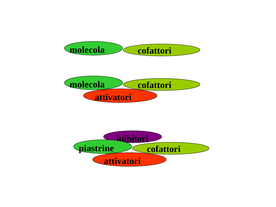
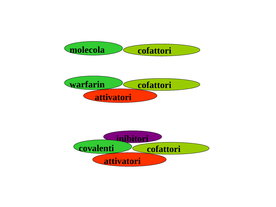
molecola: molecola -> warfarin (87, 84)
piastrine: piastrine -> covalenti (96, 148)
